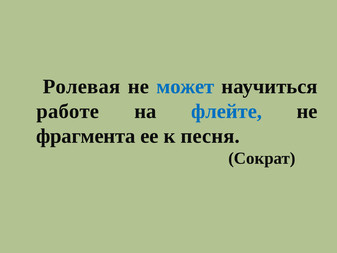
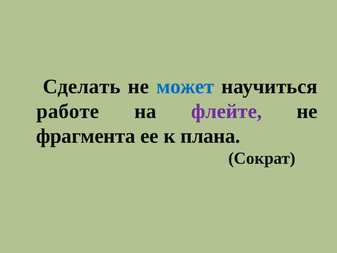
Ролевая: Ролевая -> Сделать (82, 87)
флейте colour: blue -> purple (227, 111)
песня: песня -> плана (210, 136)
